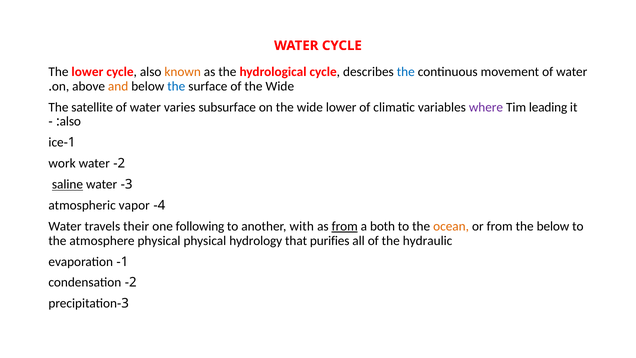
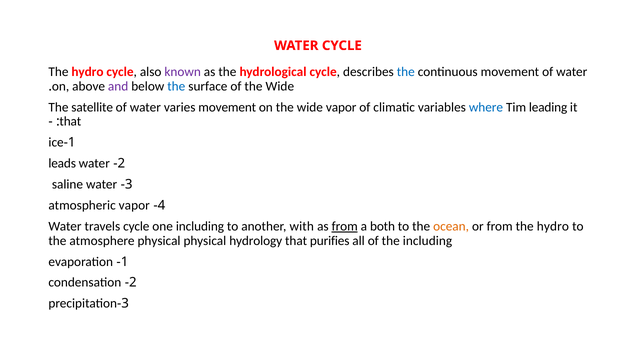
lower: lower -> hydro (87, 72)
known colour: orange -> purple (183, 72)
and colour: orange -> purple (118, 86)
varies subsurface: subsurface -> movement (227, 107)
wide lower: lower -> vapor (341, 107)
where colour: purple -> blue (486, 107)
also: also -> that (70, 122)
work: work -> leads (62, 163)
saline underline: present -> none (67, 184)
travels their: their -> cycle (136, 226)
one following: following -> including (200, 226)
from the below: below -> hydro (553, 226)
the hydraulic: hydraulic -> including (427, 241)
